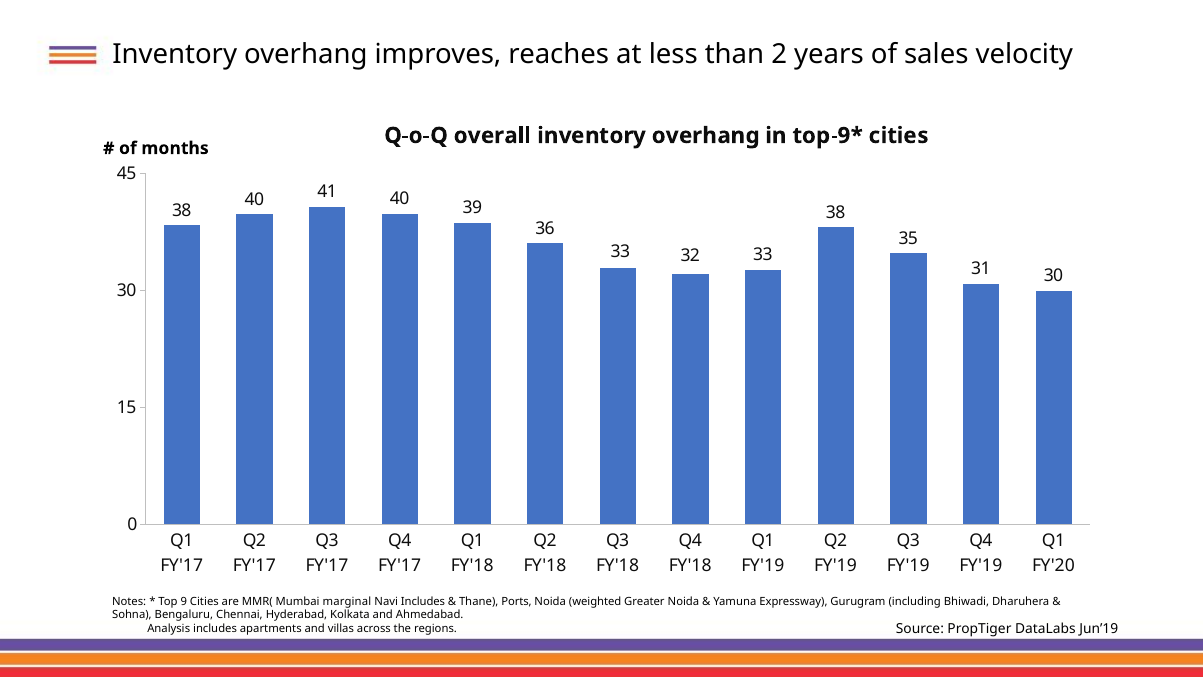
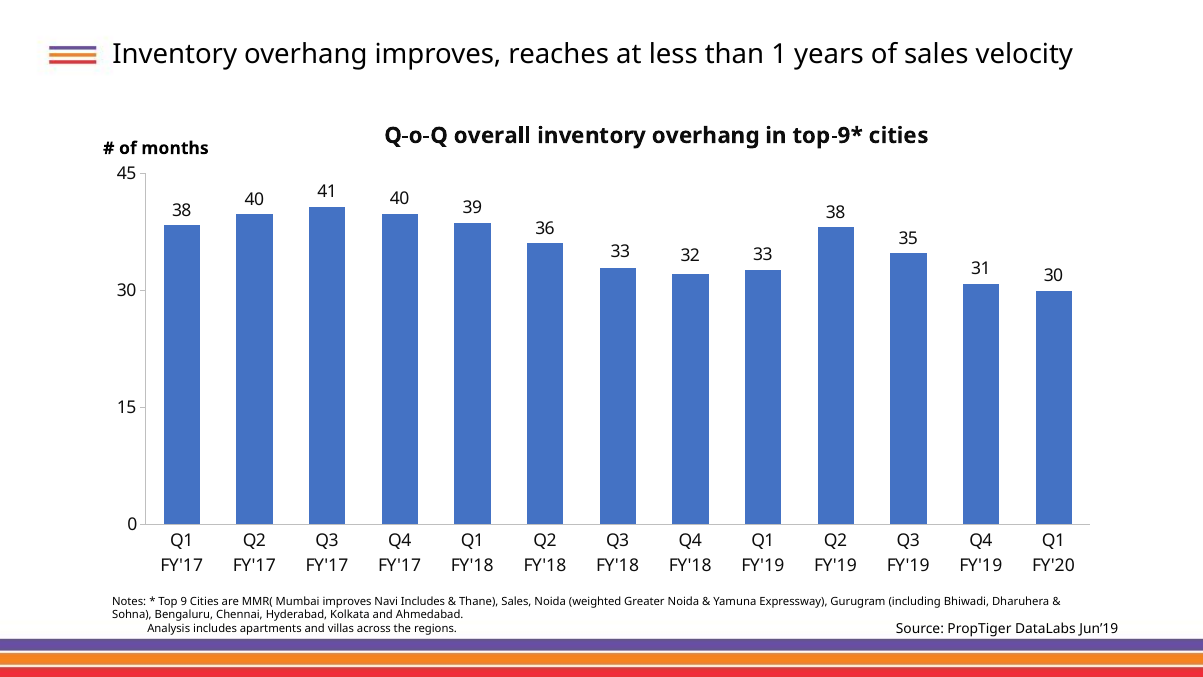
2: 2 -> 1 (779, 54)
Mumbai marginal: marginal -> improves (347, 601)
Thane Ports: Ports -> Sales (516, 601)
